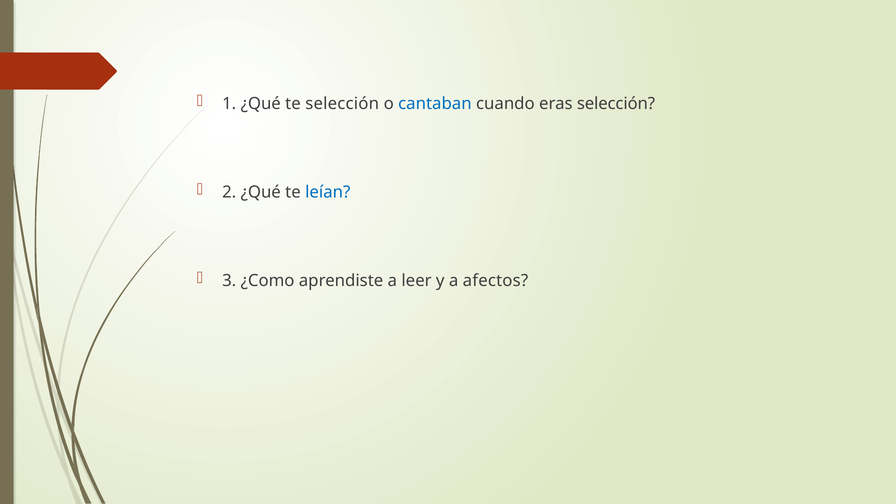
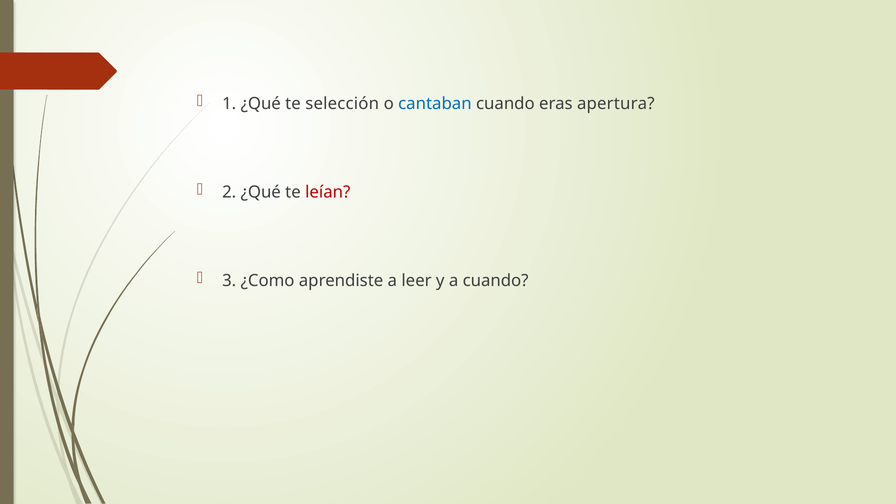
eras selección: selección -> apertura (616, 104)
leían colour: blue -> red (328, 192)
a afectos: afectos -> cuando (496, 281)
